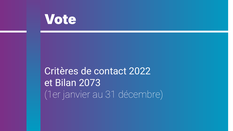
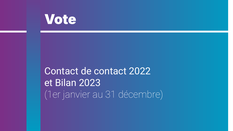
Critères: Critères -> Contact (61, 71)
2073: 2073 -> 2023 (90, 83)
